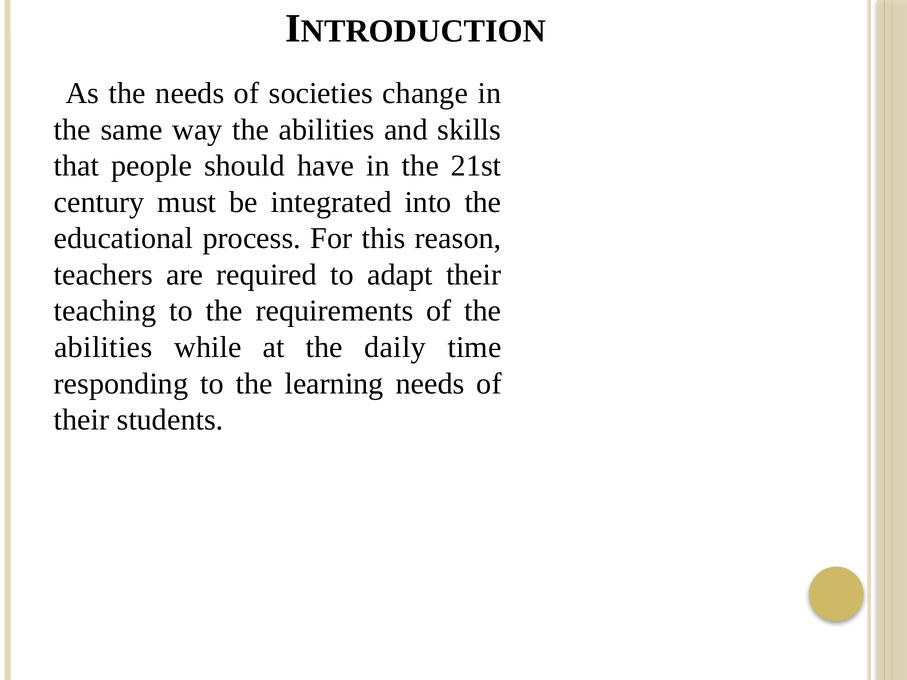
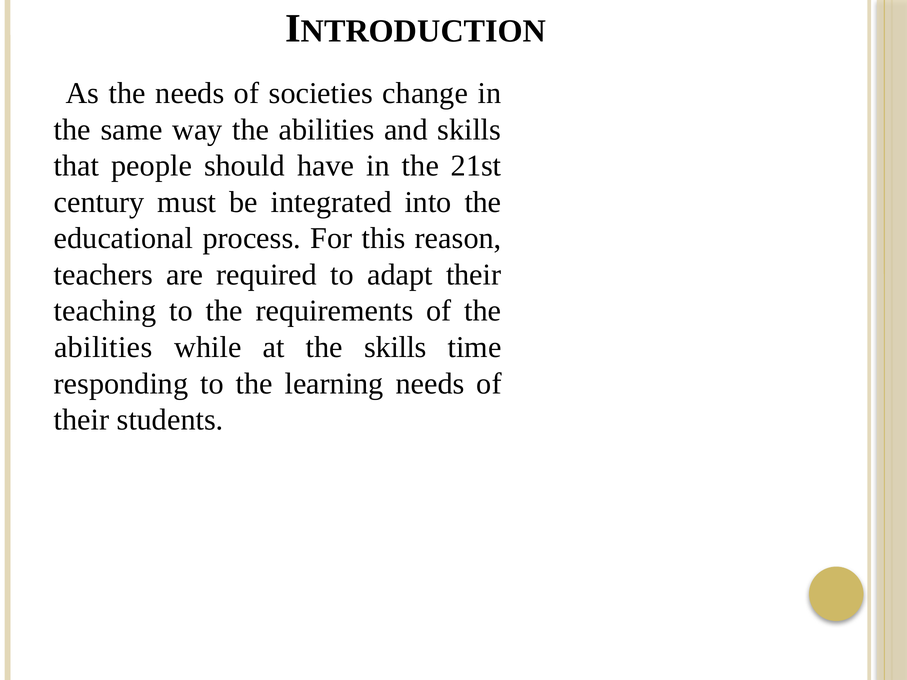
the daily: daily -> skills (395, 347)
